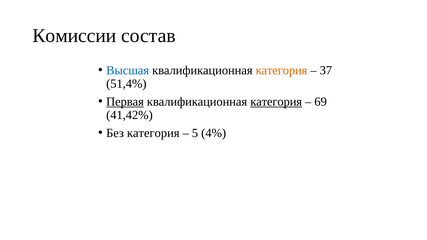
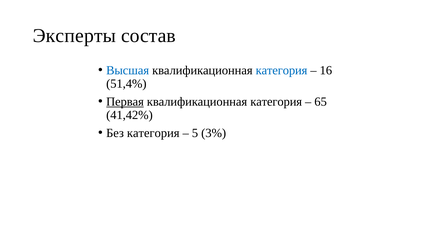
Комиссии: Комиссии -> Эксперты (74, 36)
категория colour: orange -> blue (282, 70)
37: 37 -> 16 (326, 70)
категория underline: present -> none (276, 102)
69: 69 -> 65 (321, 102)
4%: 4% -> 3% (214, 133)
